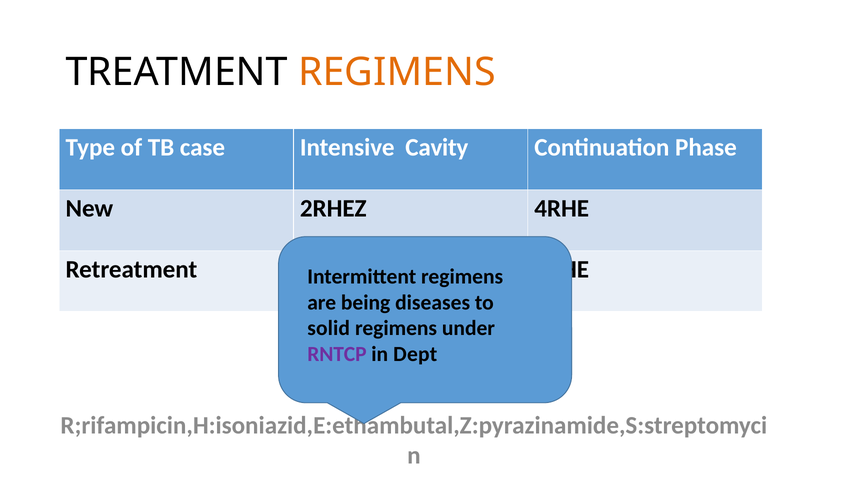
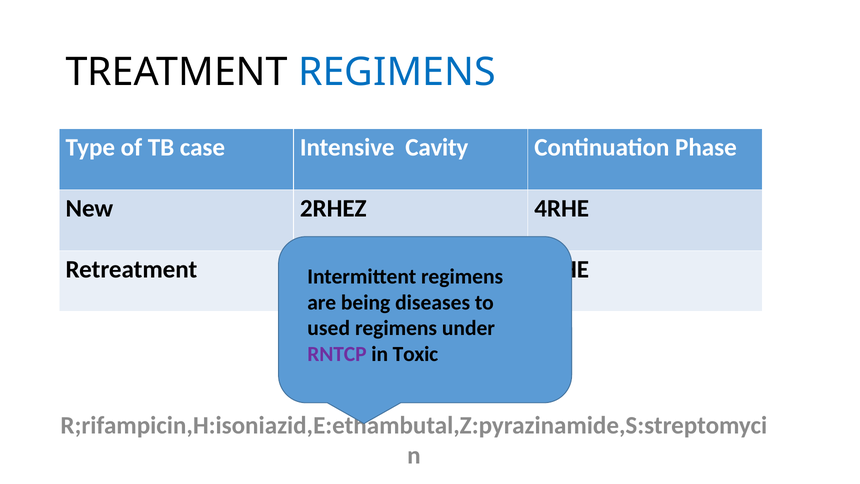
REGIMENS colour: orange -> blue (397, 72)
solid: solid -> used (329, 328)
Dept: Dept -> Toxic (415, 354)
